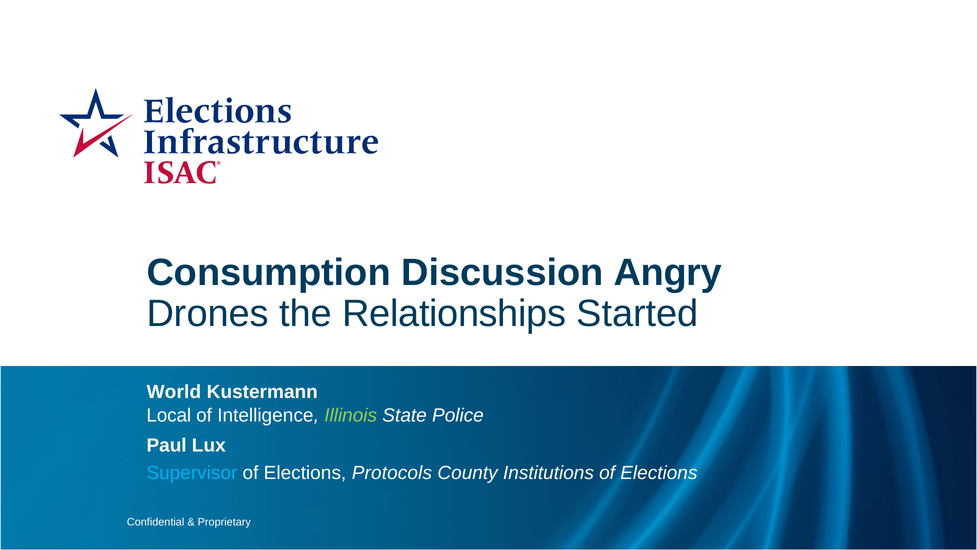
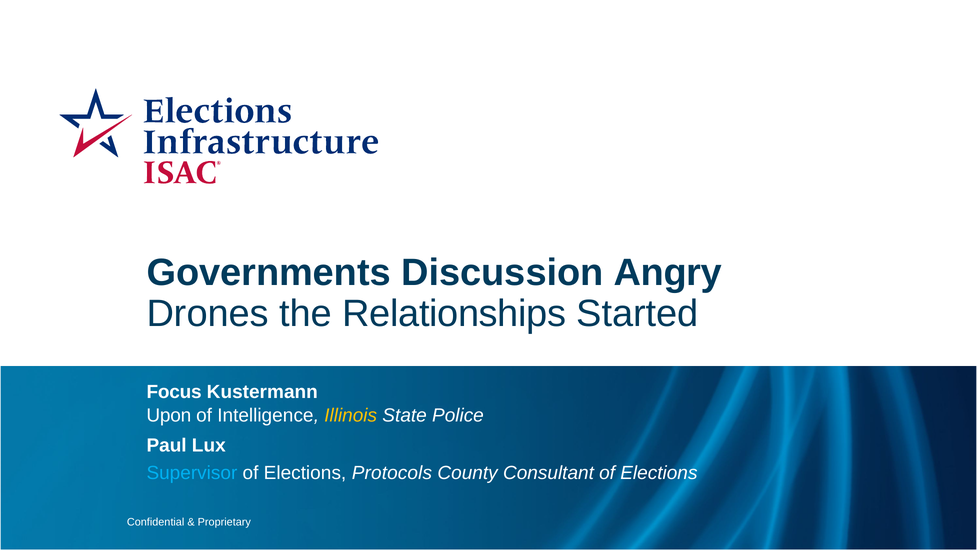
Consumption: Consumption -> Governments (269, 272)
World: World -> Focus (174, 392)
Local: Local -> Upon (169, 415)
Illinois colour: light green -> yellow (351, 415)
Institutions: Institutions -> Consultant (548, 472)
